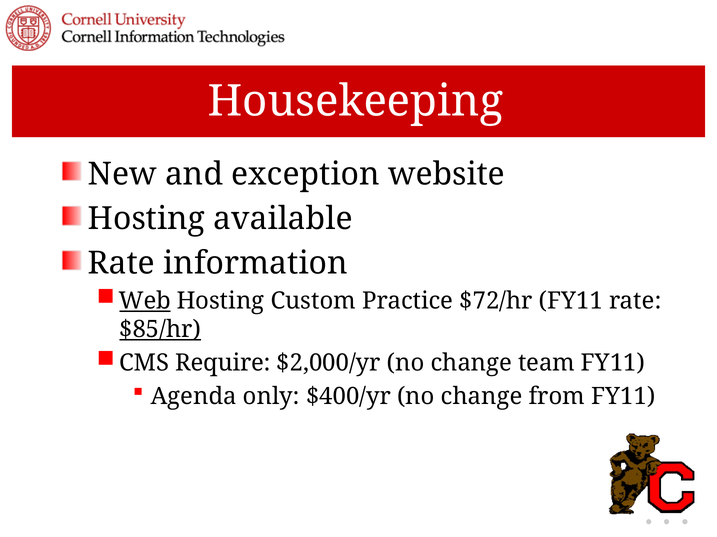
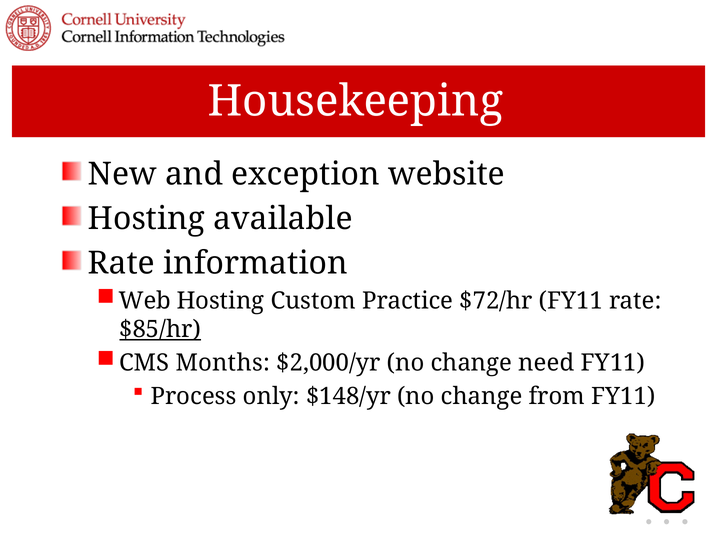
Web underline: present -> none (145, 301)
Require: Require -> Months (223, 363)
team: team -> need (546, 363)
Agenda: Agenda -> Process (194, 397)
$400/yr: $400/yr -> $148/yr (349, 397)
